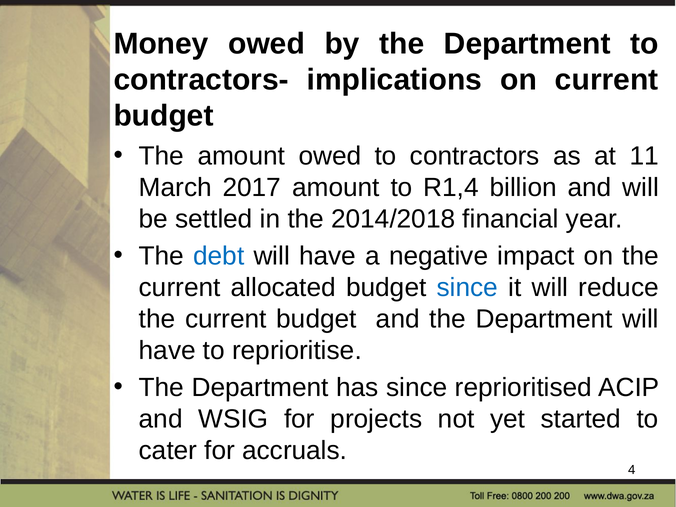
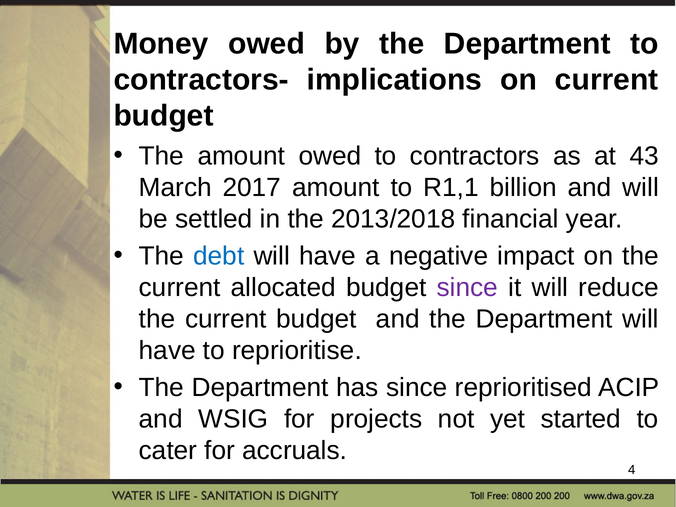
11: 11 -> 43 (644, 156)
R1,4: R1,4 -> R1,1 (451, 187)
2014/2018: 2014/2018 -> 2013/2018 (393, 219)
since colour: blue -> purple (467, 287)
